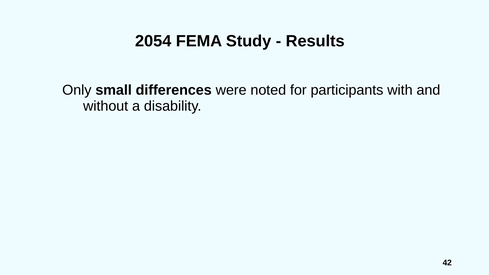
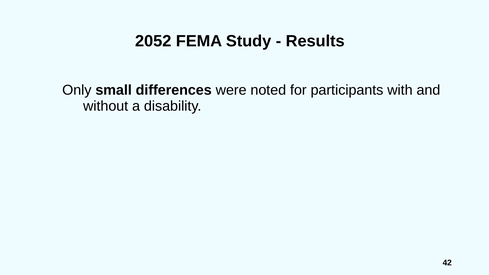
2054: 2054 -> 2052 (153, 41)
